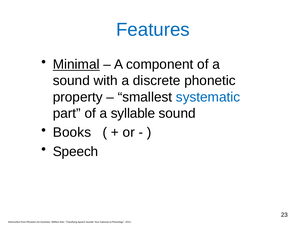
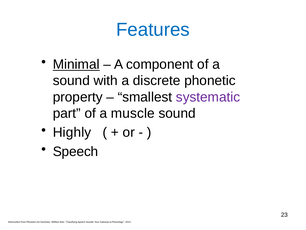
systematic colour: blue -> purple (208, 97)
syllable: syllable -> muscle (133, 113)
Books: Books -> Highly (72, 132)
